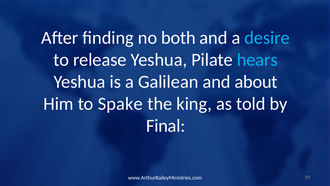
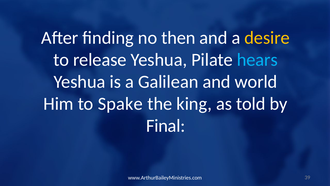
both: both -> then (178, 38)
desire colour: light blue -> yellow (267, 38)
about: about -> world (256, 82)
